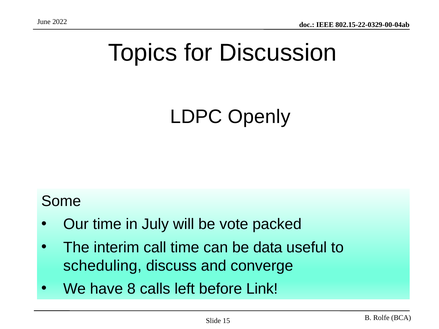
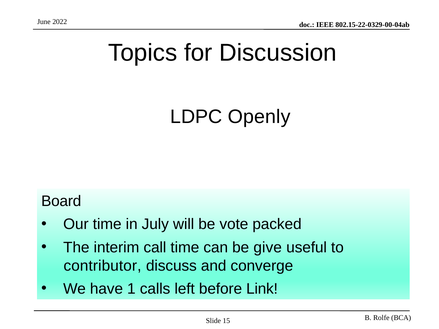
Some: Some -> Board (61, 201)
data: data -> give (268, 248)
scheduling: scheduling -> contributor (102, 266)
8: 8 -> 1 (131, 289)
